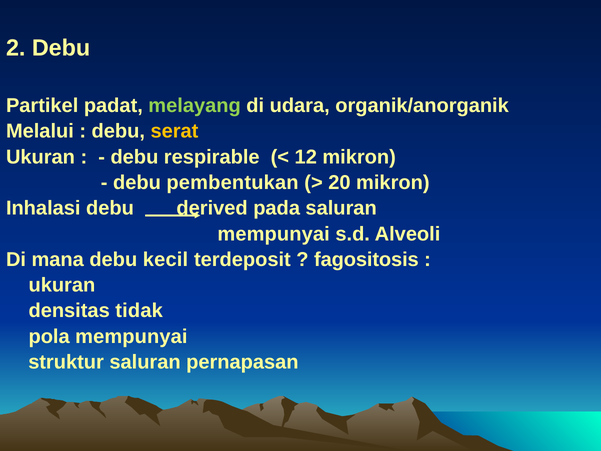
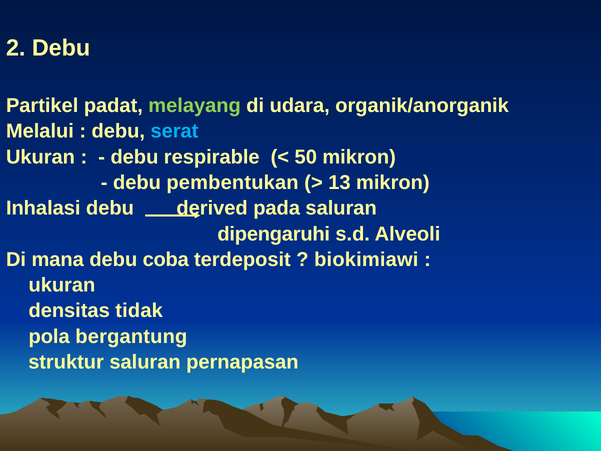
serat colour: yellow -> light blue (174, 131)
12: 12 -> 50 (306, 157)
20: 20 -> 13 (339, 183)
mempunyai: mempunyai -> dipengaruhi (274, 234)
kecil: kecil -> coba (166, 259)
fagositosis: fagositosis -> biokimiawi (366, 259)
pola mempunyai: mempunyai -> bergantung (131, 336)
